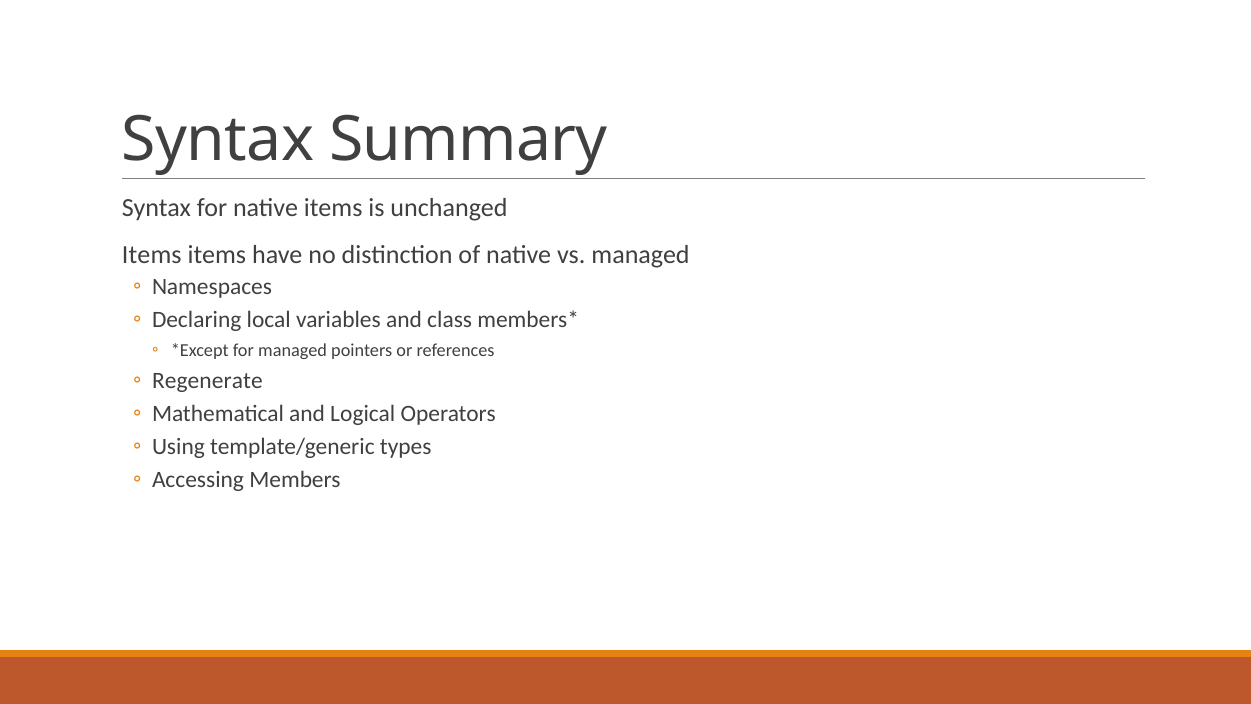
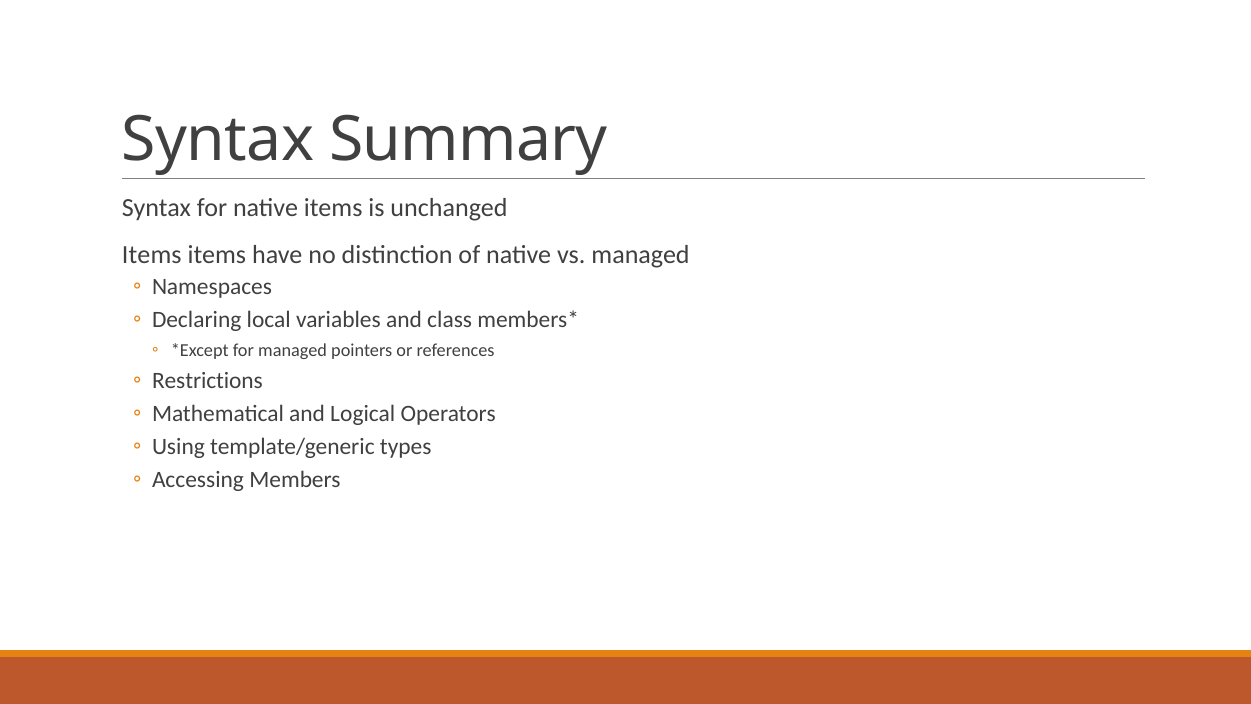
Regenerate: Regenerate -> Restrictions (207, 380)
